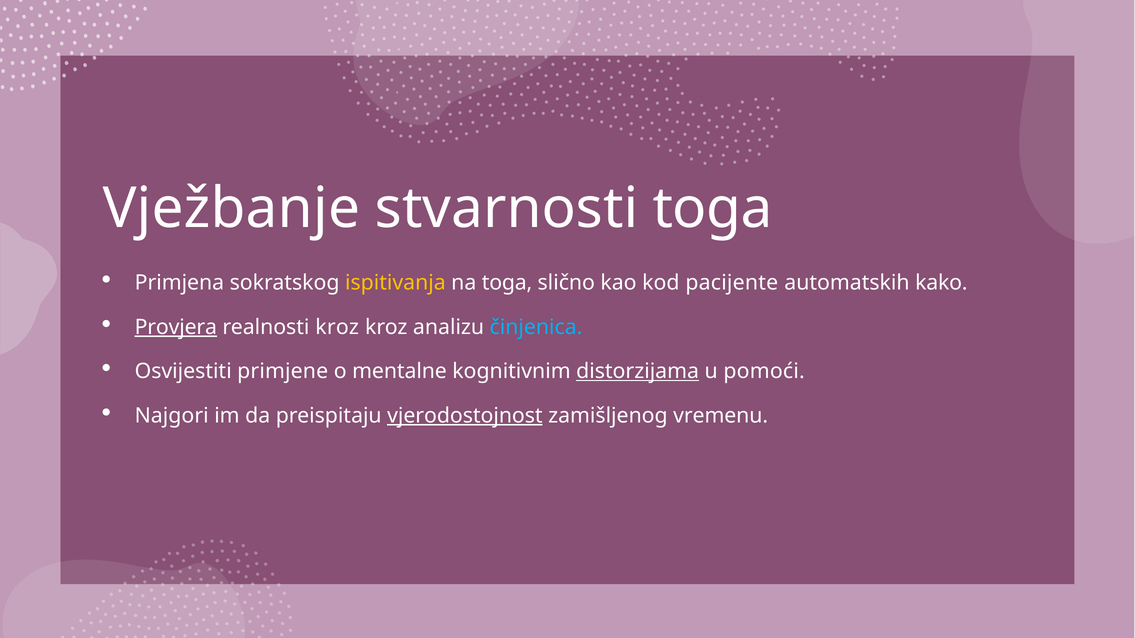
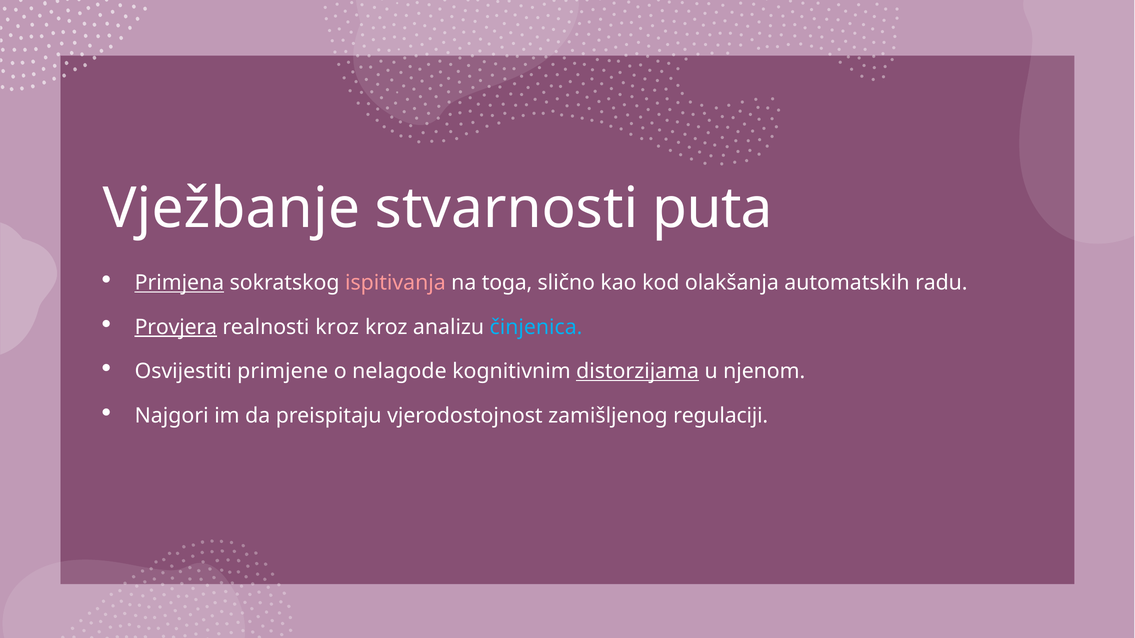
stvarnosti toga: toga -> puta (712, 209)
Primjena underline: none -> present (179, 283)
ispitivanja colour: yellow -> pink (395, 283)
pacijente: pacijente -> olakšanja (732, 283)
kako: kako -> radu (941, 283)
mentalne: mentalne -> nelagode (399, 372)
pomoći: pomoći -> njenom (764, 372)
vjerodostojnost underline: present -> none (465, 416)
vremenu: vremenu -> regulaciji (721, 416)
